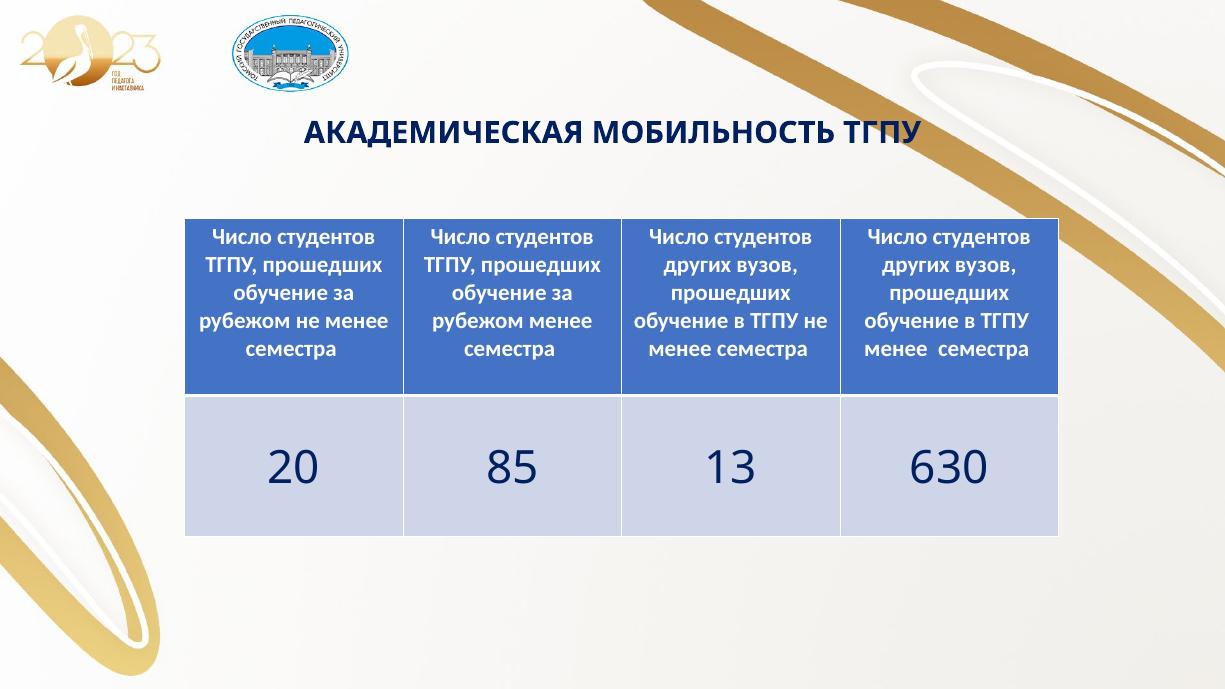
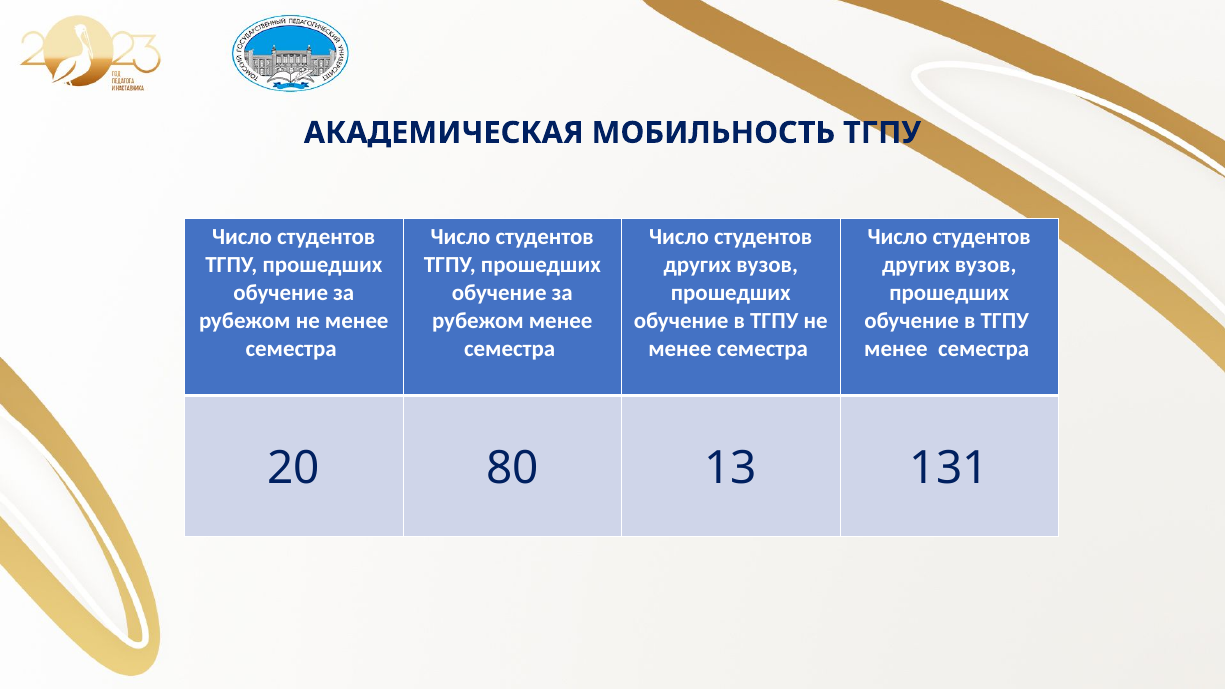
85: 85 -> 80 (512, 469)
630: 630 -> 131 (949, 469)
